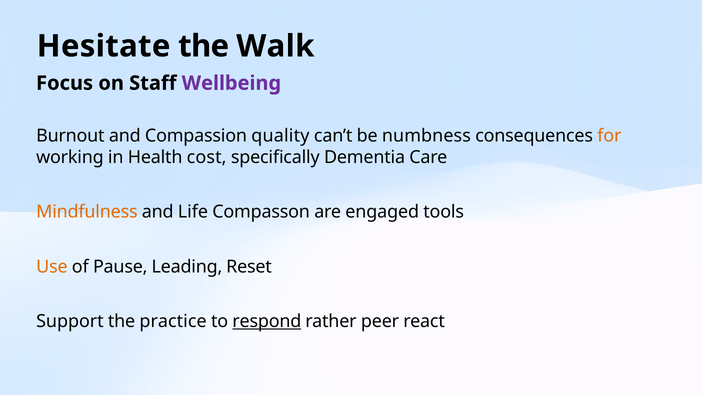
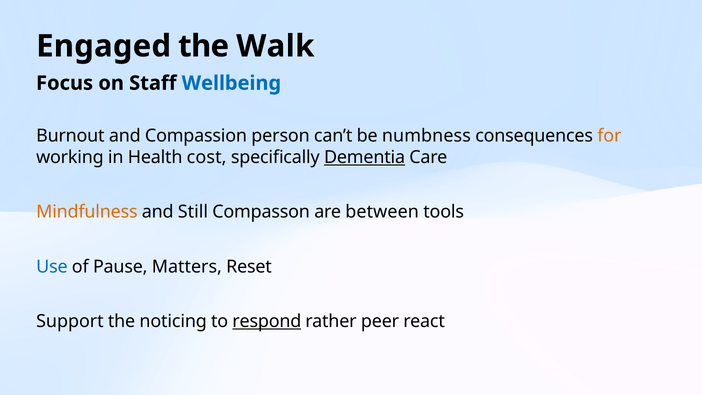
Hesitate: Hesitate -> Engaged (104, 46)
Wellbeing colour: purple -> blue (231, 83)
quality: quality -> person (281, 136)
Dementia underline: none -> present (365, 157)
Life: Life -> Still (193, 212)
engaged: engaged -> between (382, 212)
Use colour: orange -> blue (52, 267)
Leading: Leading -> Matters (187, 267)
practice: practice -> noticing (173, 321)
